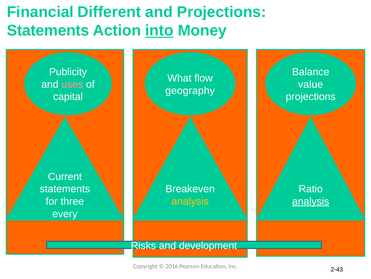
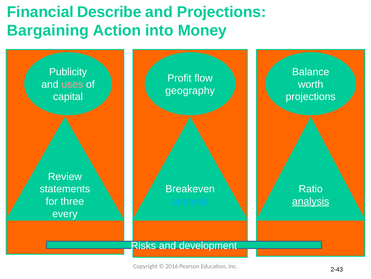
Different: Different -> Describe (109, 12)
Statements: Statements -> Bargaining (48, 30)
into underline: present -> none (159, 30)
What: What -> Profit (179, 78)
value: value -> worth (311, 84)
Current: Current -> Review (65, 176)
analysis colour: yellow -> light blue (190, 201)
